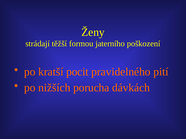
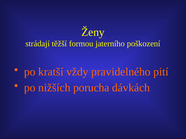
pocit: pocit -> vždy (77, 72)
